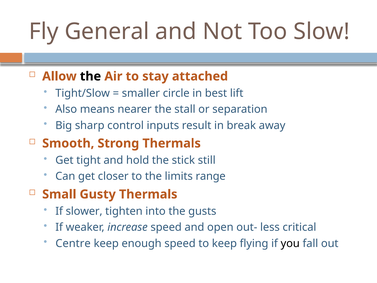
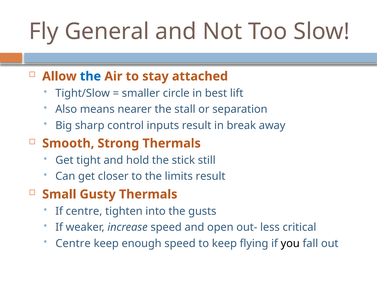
the colour: black -> blue (91, 76)
limits range: range -> result (211, 176)
If slower: slower -> centre (84, 211)
